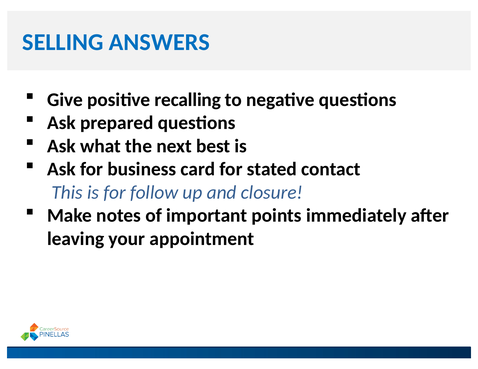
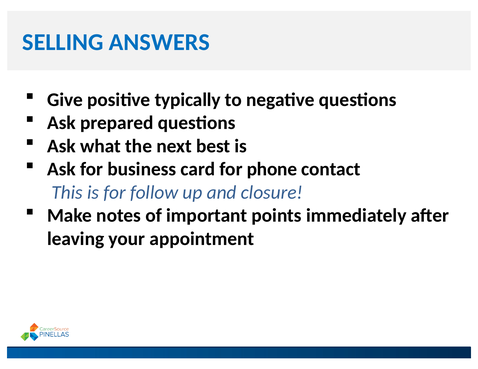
recalling: recalling -> typically (188, 100)
stated: stated -> phone (272, 169)
